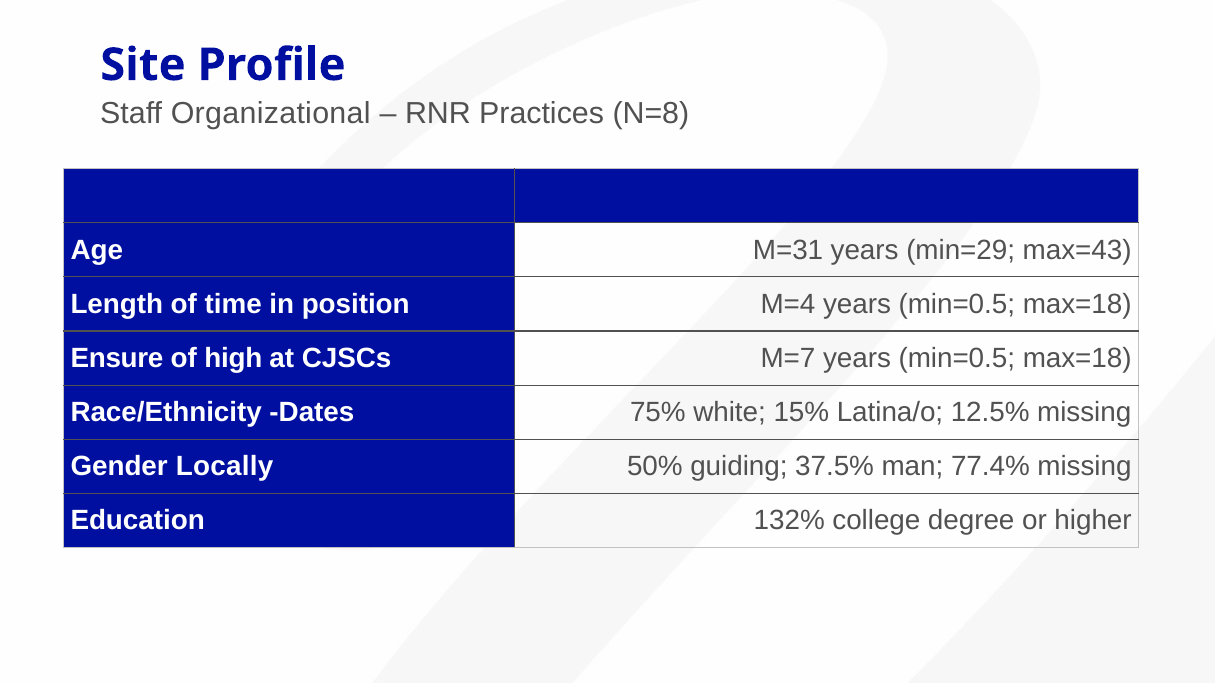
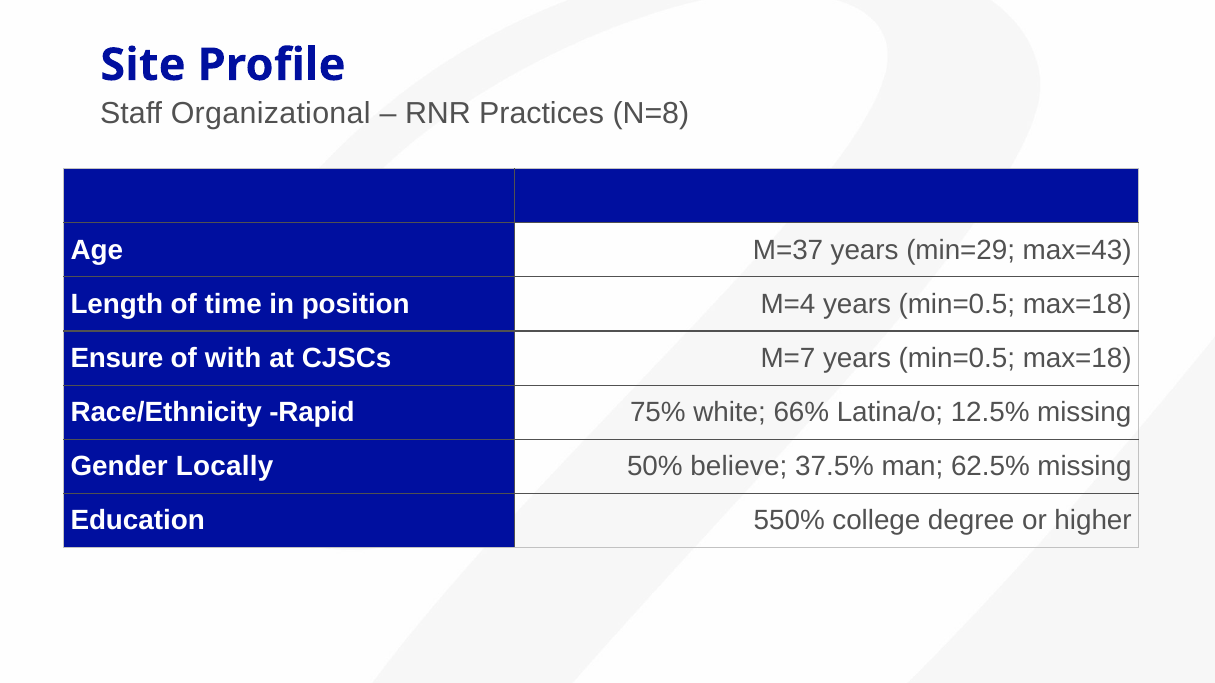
M=31: M=31 -> M=37 (788, 250)
high: high -> with (233, 359)
Dates: Dates -> Rapid (312, 413)
15%: 15% -> 66% (801, 413)
guiding: guiding -> believe (739, 467)
77.4%: 77.4% -> 62.5% (990, 467)
132%: 132% -> 550% (789, 521)
